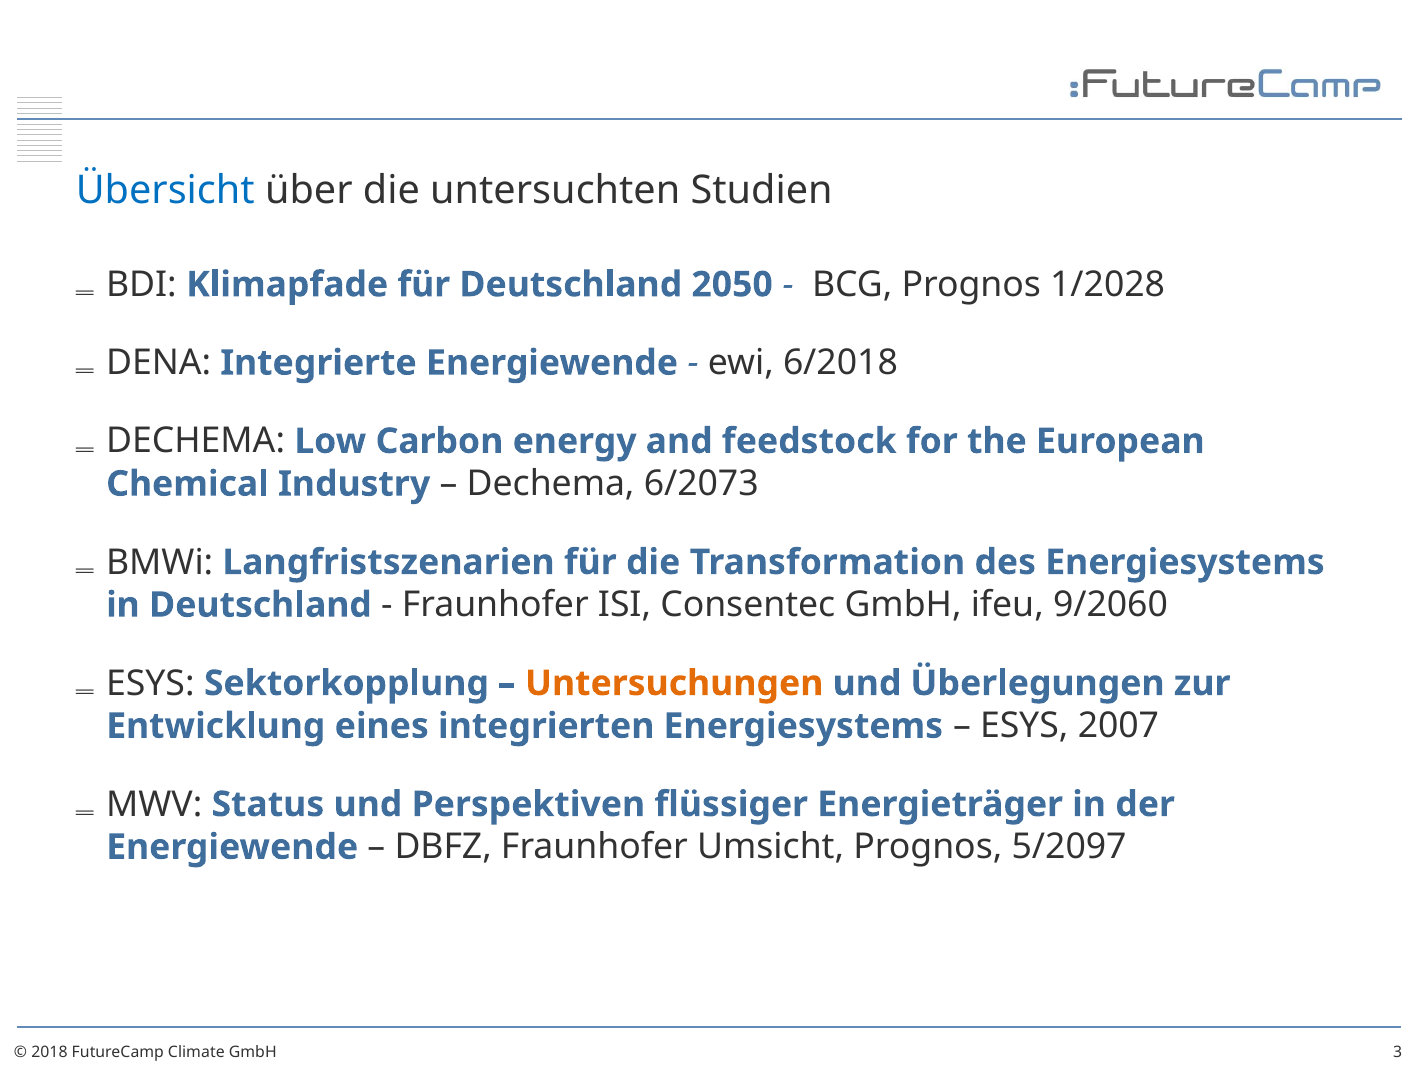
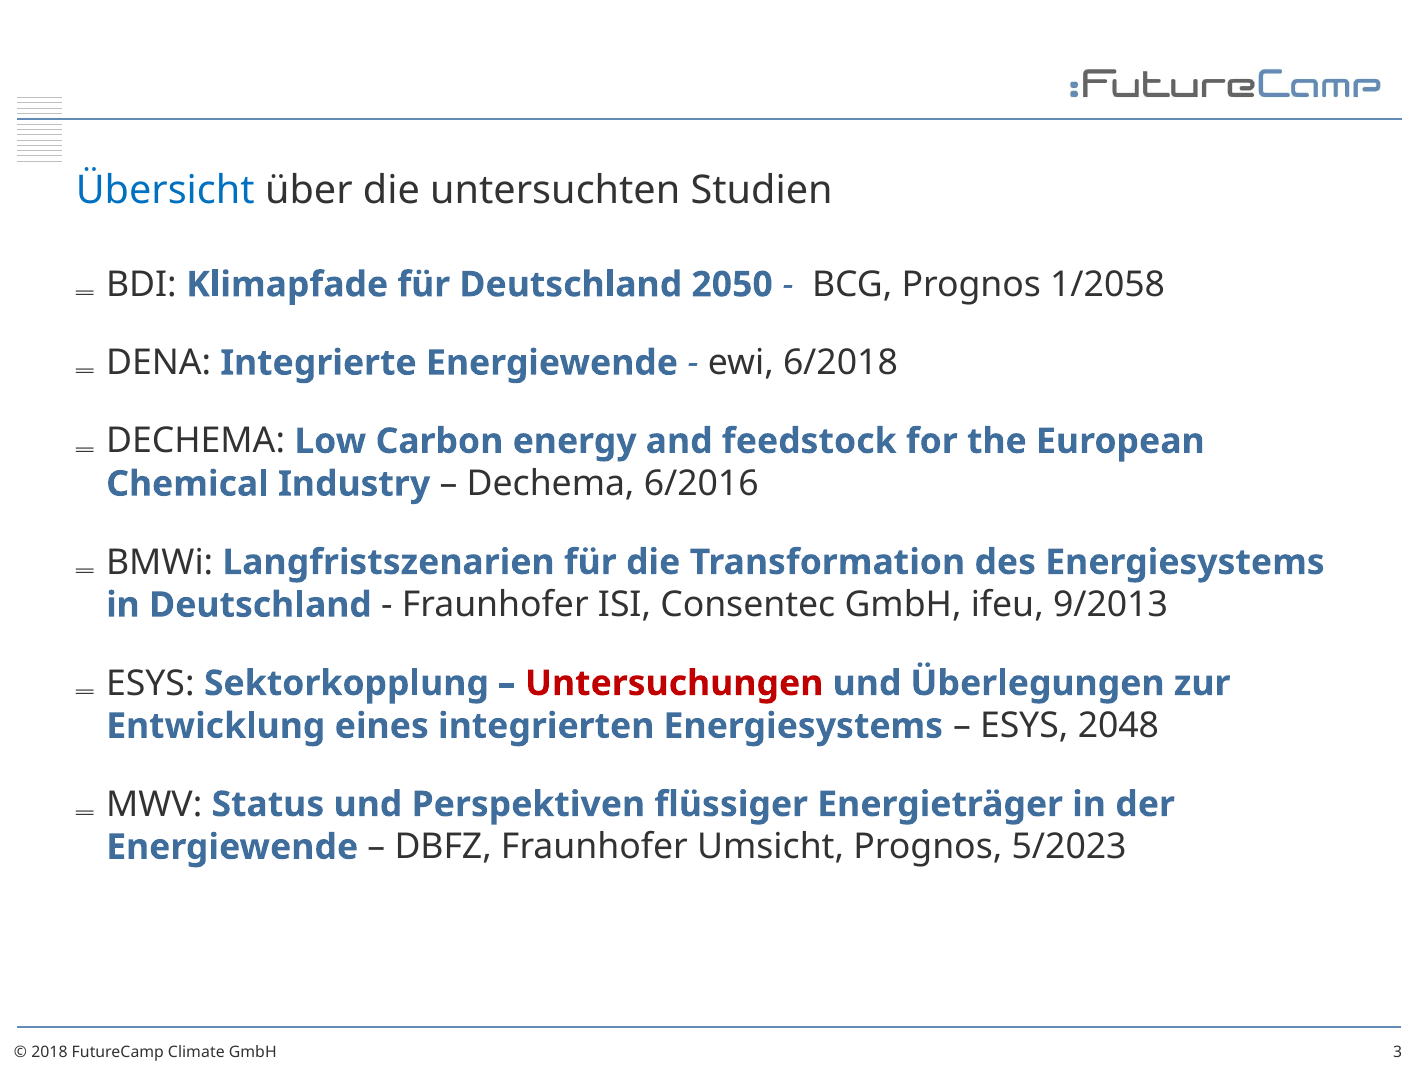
1/2028: 1/2028 -> 1/2058 (1108, 285)
6/2073: 6/2073 -> 6/2016 (701, 484)
9/2060: 9/2060 -> 9/2013 (1110, 605)
Untersuchungen colour: orange -> red (674, 683)
2007: 2007 -> 2048 (1118, 726)
5/2097: 5/2097 -> 5/2023 (1069, 847)
